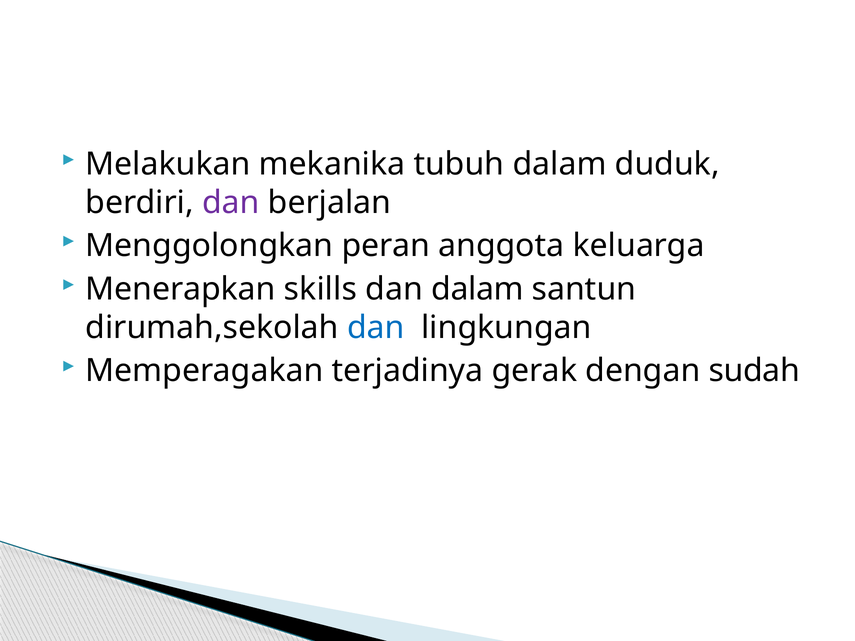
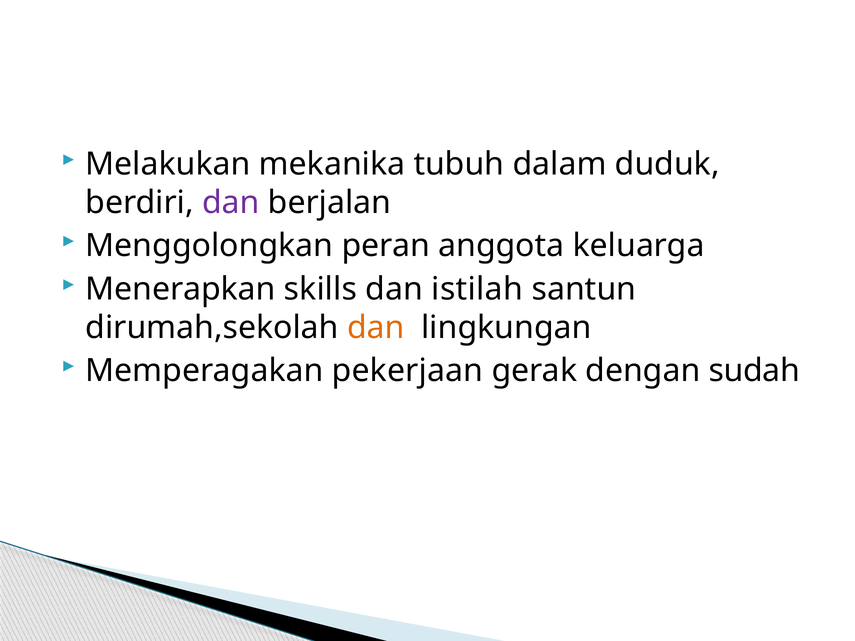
dan dalam: dalam -> istilah (477, 289)
dan colour: blue -> orange (376, 328)
terjadinya: terjadinya -> pekerjaan (407, 371)
